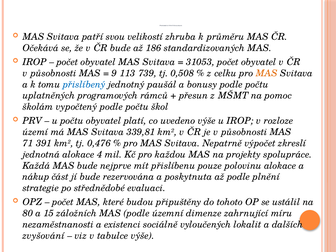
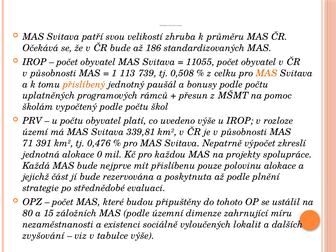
31053: 31053 -> 11055 (200, 62)
9: 9 -> 1 (114, 73)
přislíbený colour: blue -> orange (84, 84)
4: 4 -> 0 (100, 154)
nákup: nákup -> jejichž (36, 177)
